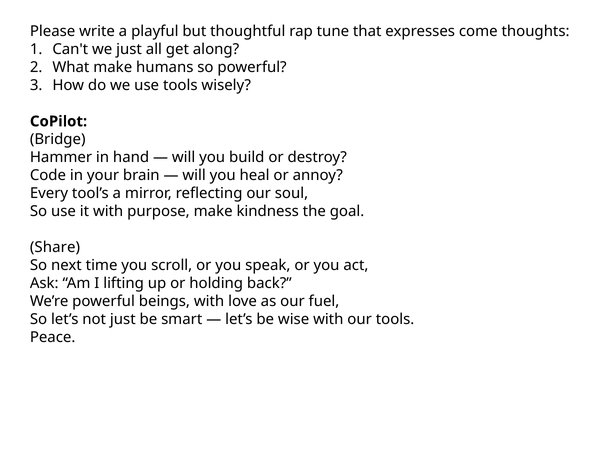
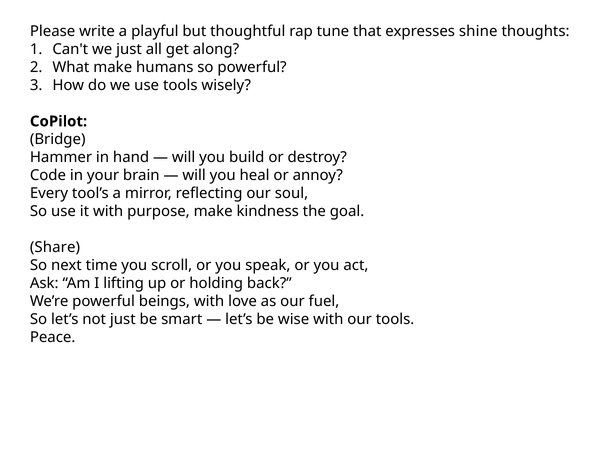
come: come -> shine (478, 31)
